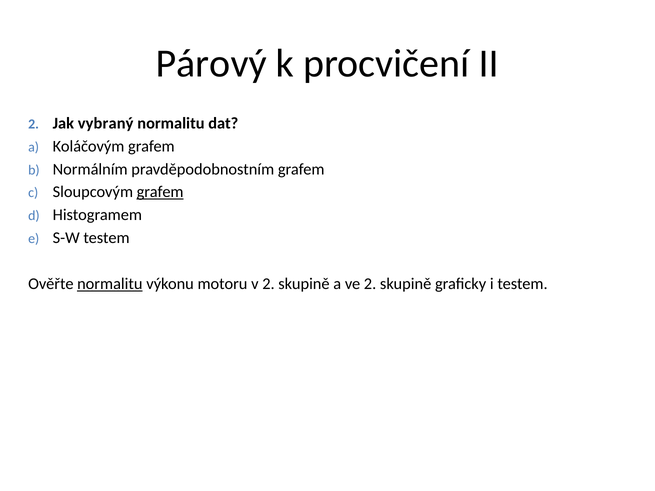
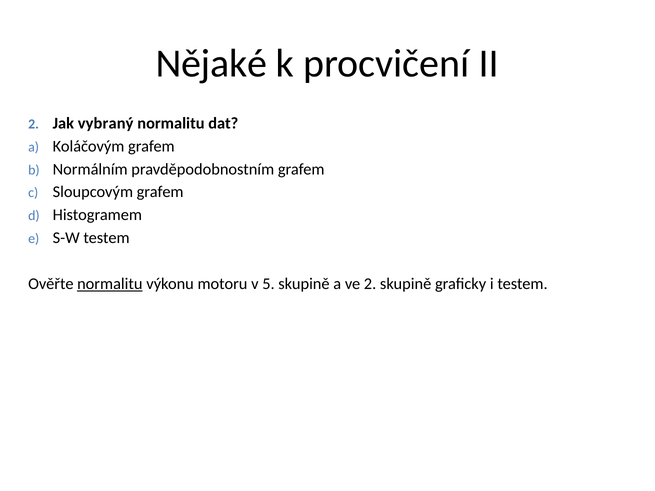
Párový: Párový -> Nějaké (211, 63)
grafem underline: present -> none (160, 192)
v 2: 2 -> 5 (268, 284)
